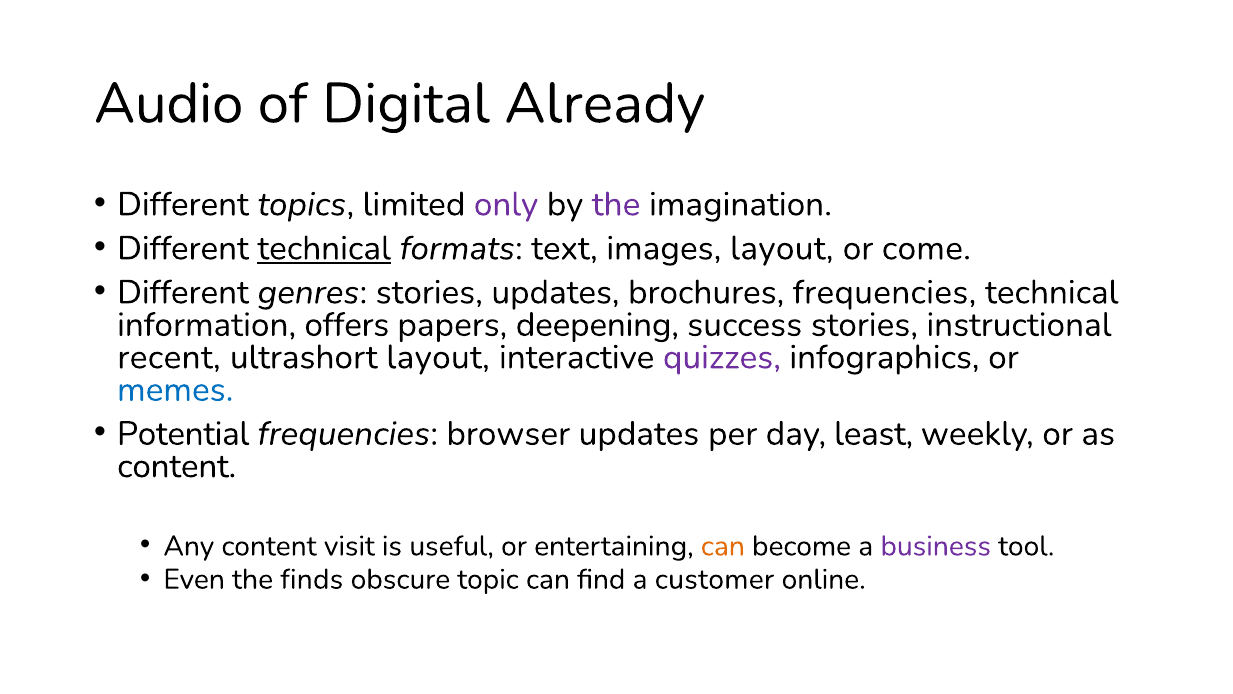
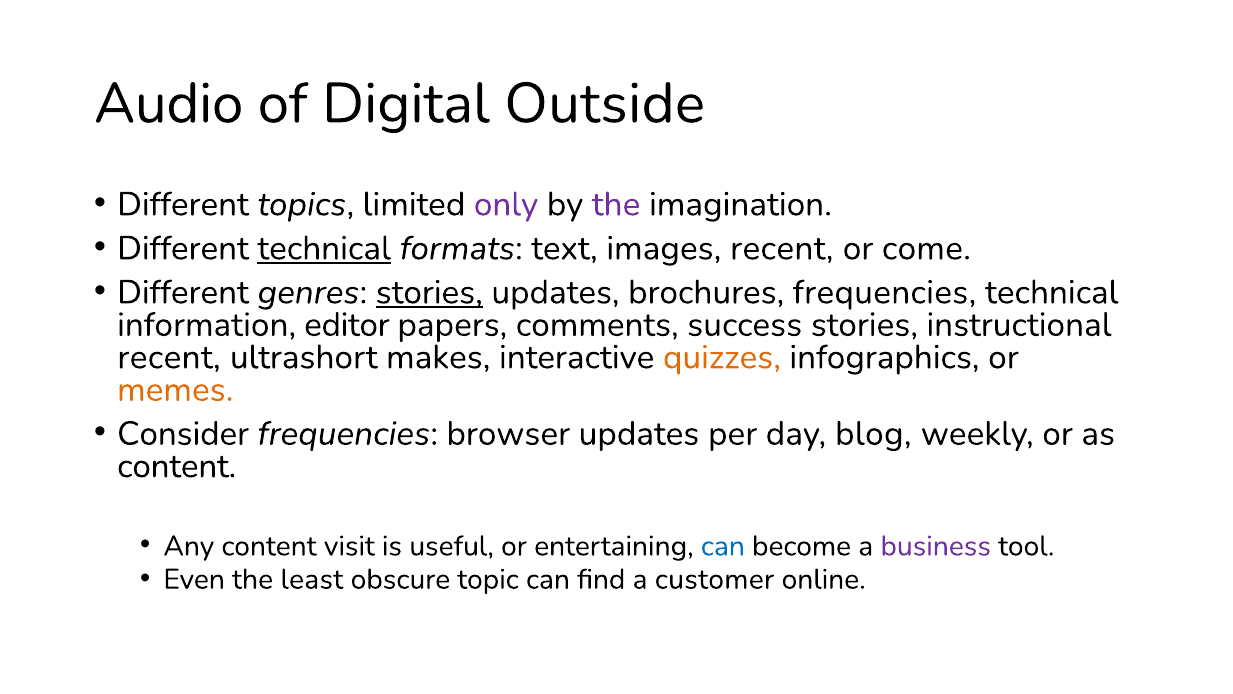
Already: Already -> Outside (605, 104)
images layout: layout -> recent (782, 248)
stories underline: none -> present (429, 292)
offers: offers -> editor (347, 325)
deepening: deepening -> comments (597, 325)
ultrashort layout: layout -> makes (438, 357)
quizzes colour: purple -> orange (722, 357)
memes colour: blue -> orange (175, 389)
Potential: Potential -> Consider (183, 433)
least: least -> blog (873, 433)
can colour: orange -> blue (723, 546)
finds: finds -> least (312, 579)
